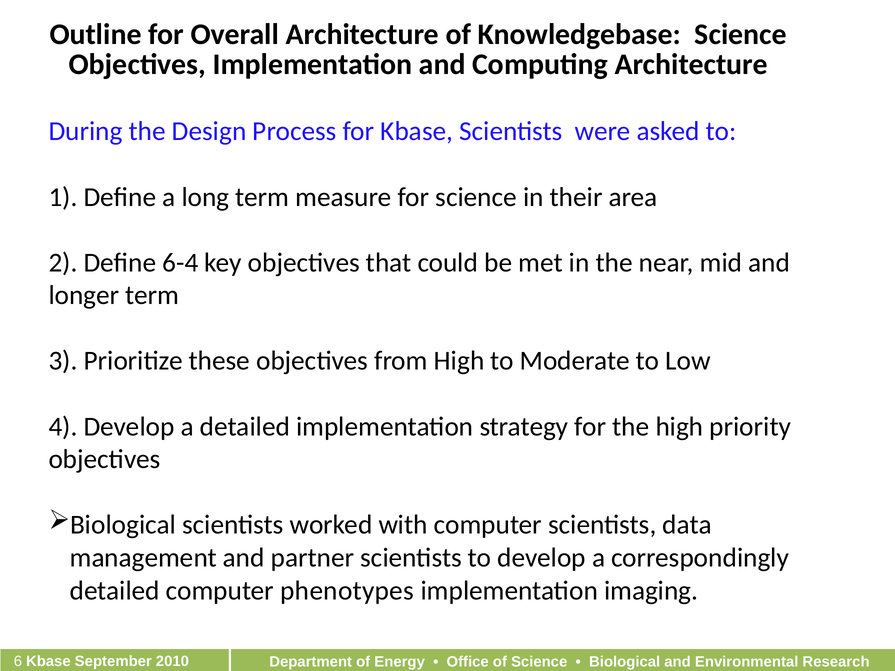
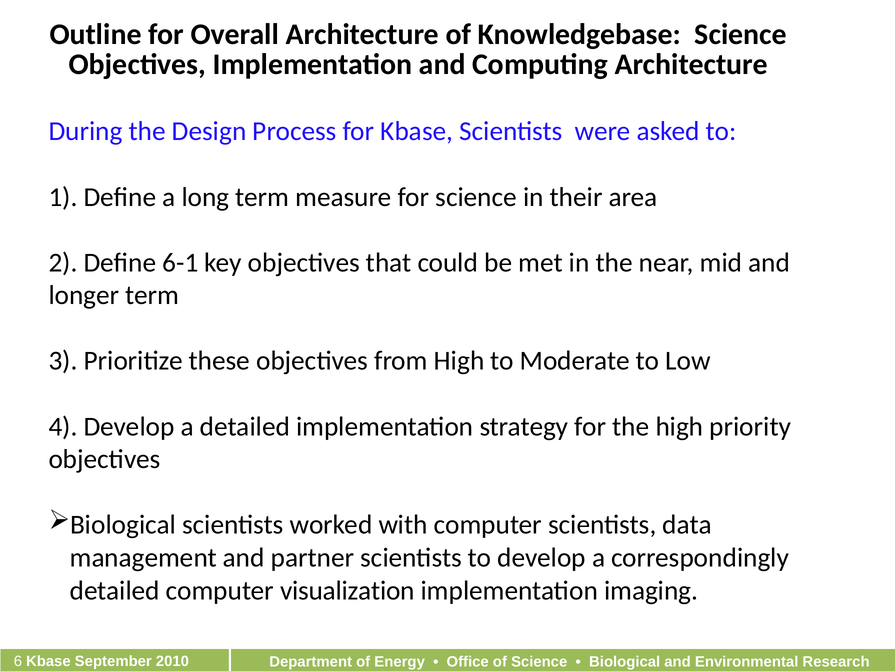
6-4: 6-4 -> 6-1 (180, 263)
phenotypes: phenotypes -> visualization (347, 591)
